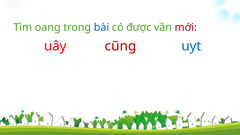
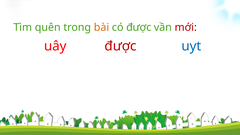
oang: oang -> quên (48, 27)
bài colour: blue -> orange (102, 27)
uây cũng: cũng -> được (121, 46)
